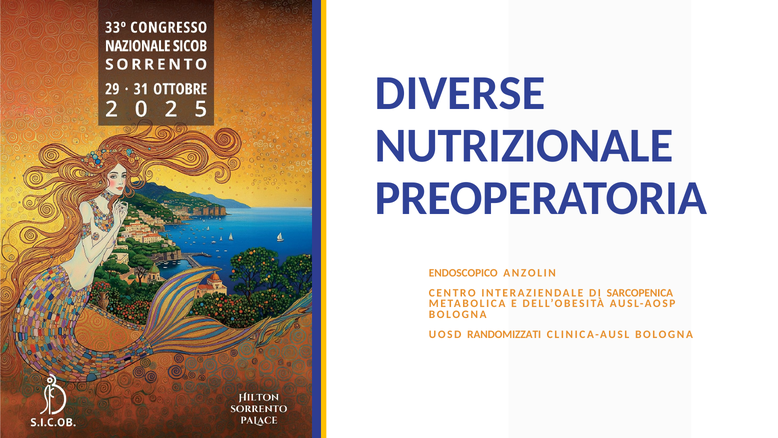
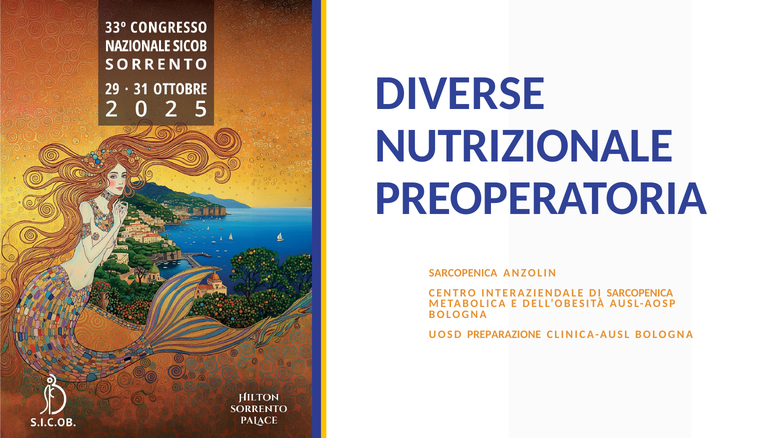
ENDOSCOPICO: ENDOSCOPICO -> SARCOPENICA (463, 273)
RANDOMIZZATI: RANDOMIZZATI -> PREPARAZIONE (504, 334)
